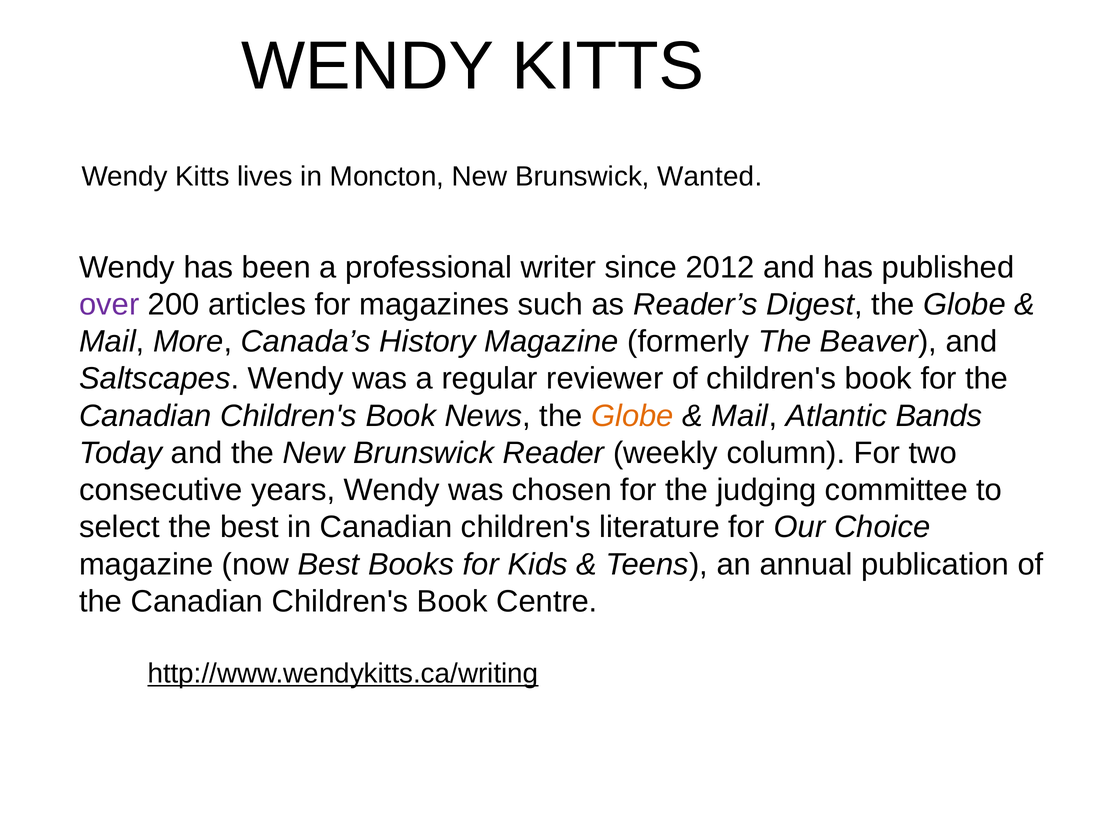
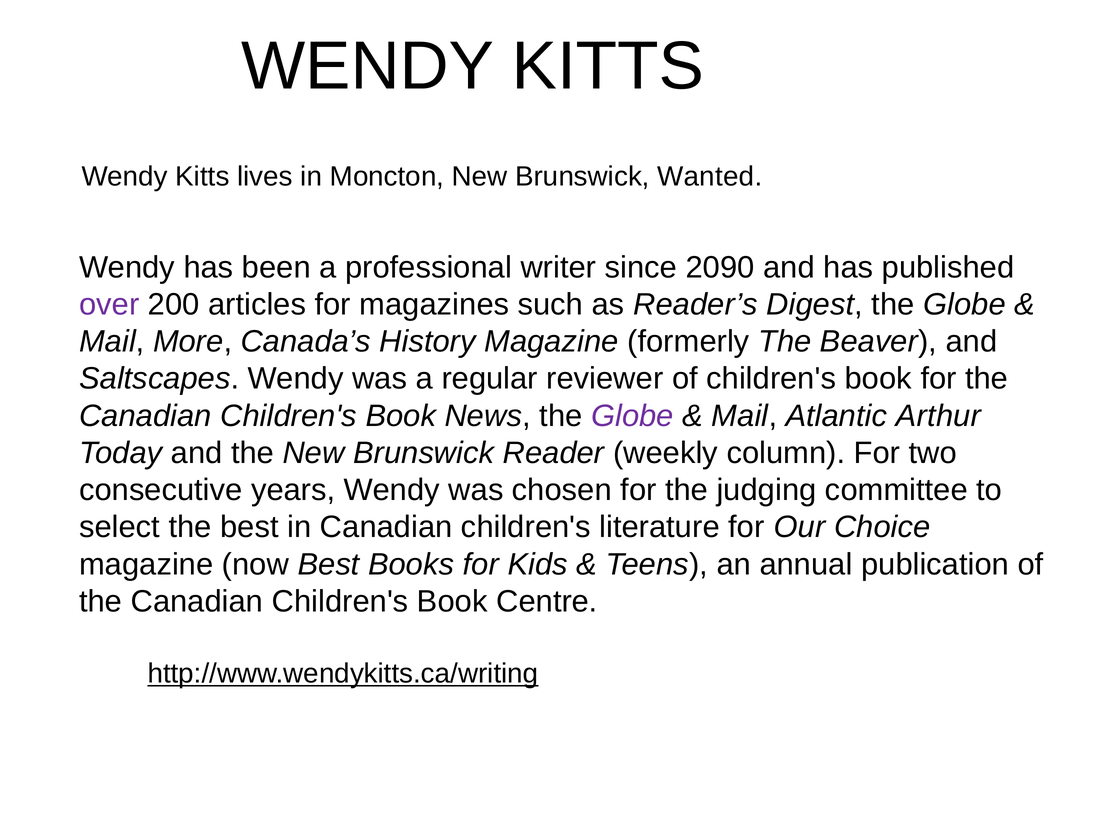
2012: 2012 -> 2090 (720, 267)
Globe colour: orange -> purple (632, 416)
Bands: Bands -> Arthur (938, 416)
